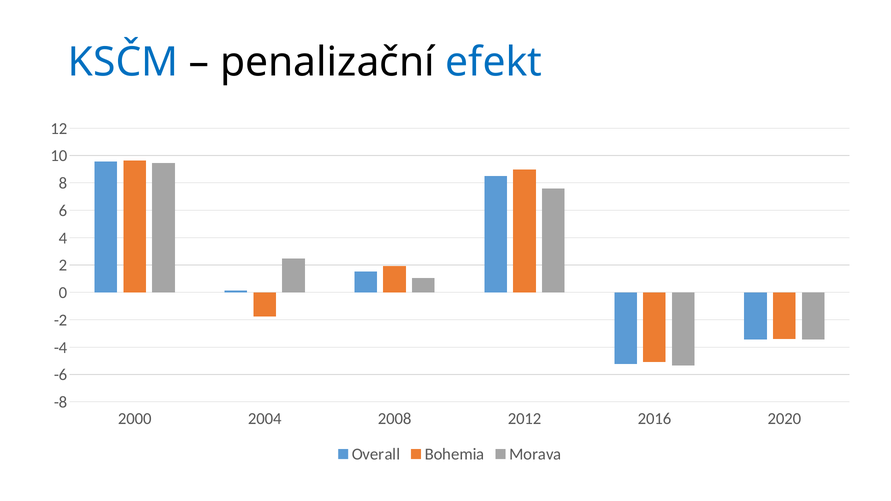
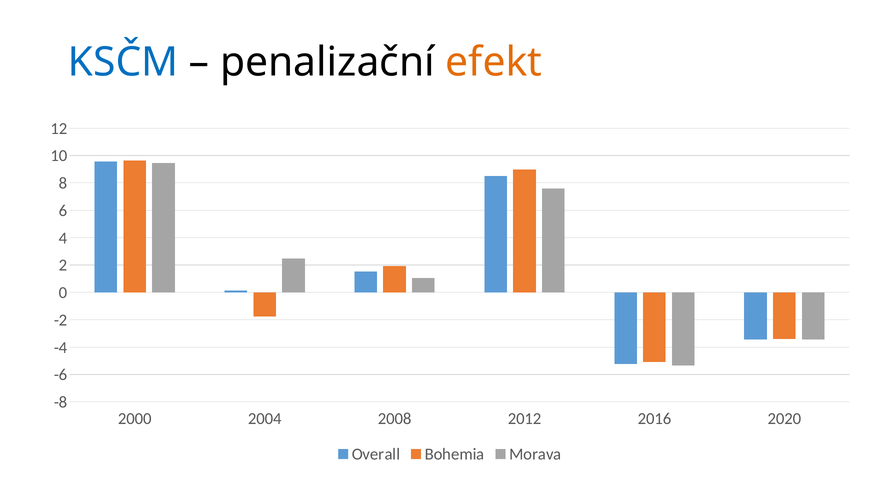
efekt colour: blue -> orange (494, 62)
